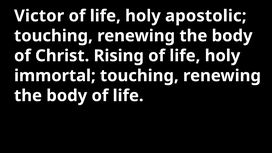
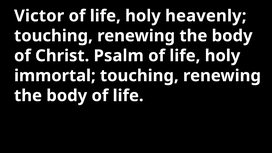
apostolic: apostolic -> heavenly (206, 16)
Rising: Rising -> Psalm (119, 56)
